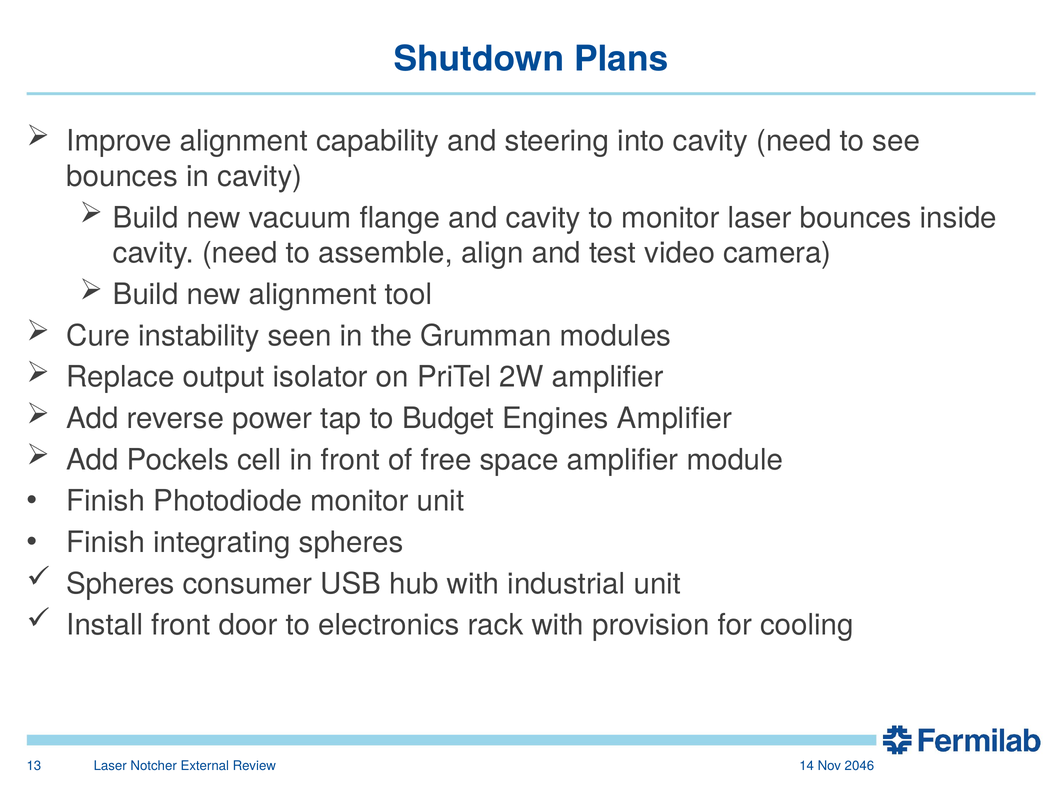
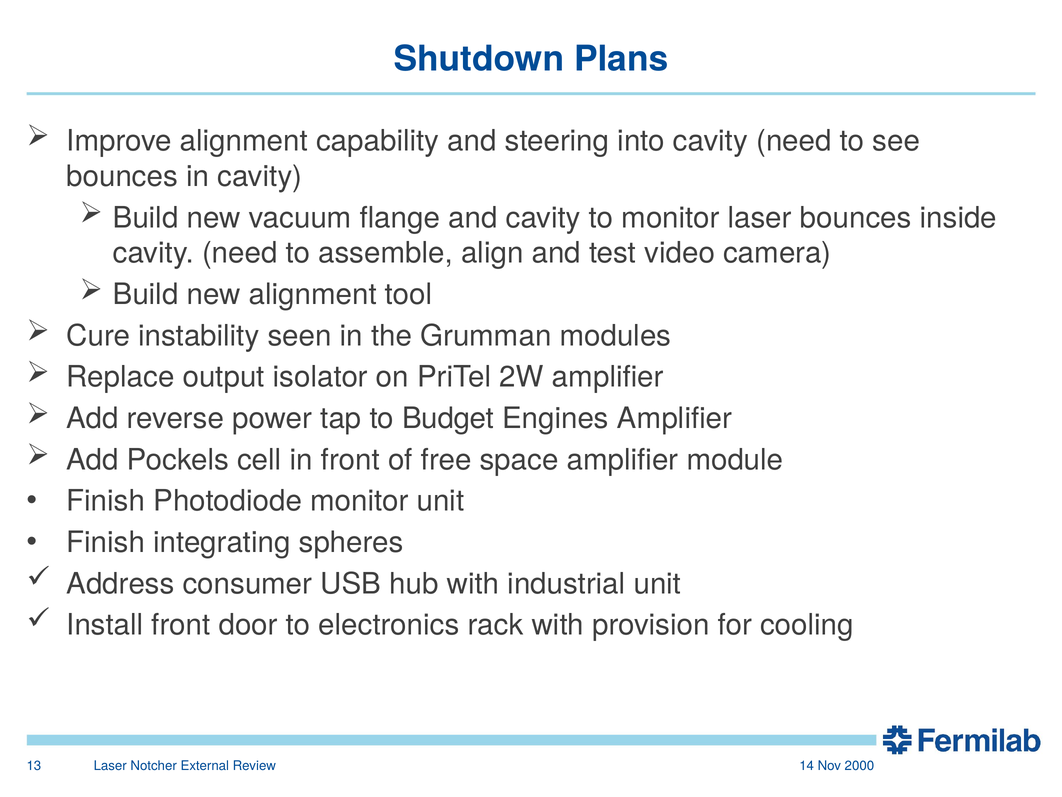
Spheres: Spheres -> Address (120, 584)
2046: 2046 -> 2000 (859, 766)
